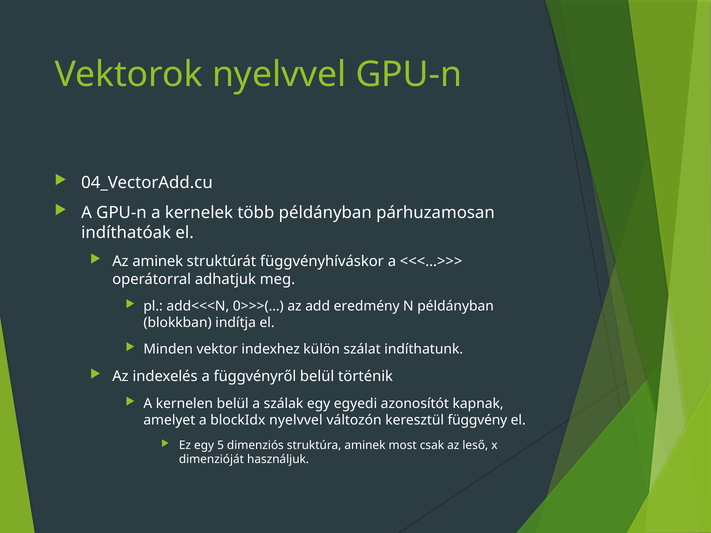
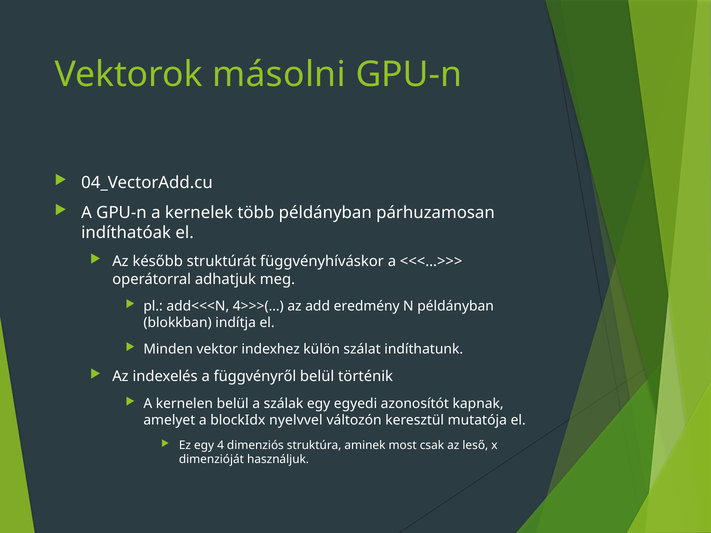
Vektorok nyelvvel: nyelvvel -> másolni (279, 75)
Az aminek: aminek -> később (158, 262)
0>>>(…: 0>>>(… -> 4>>>(… (258, 306)
függvény: függvény -> mutatója (477, 420)
5: 5 -> 4 (221, 445)
